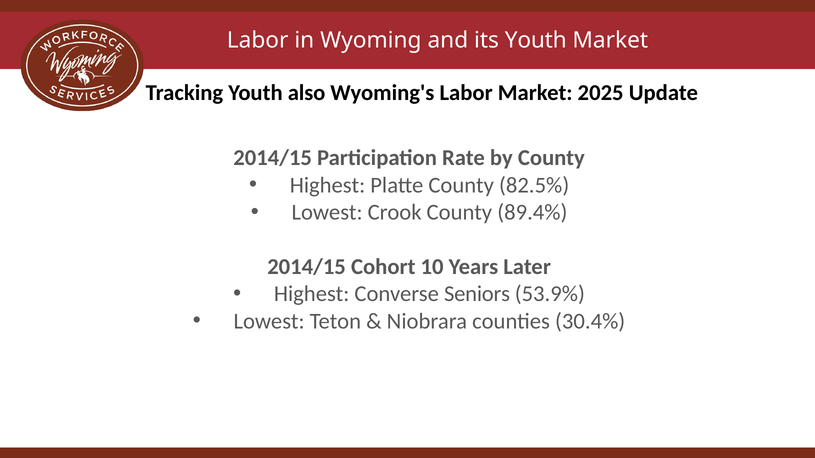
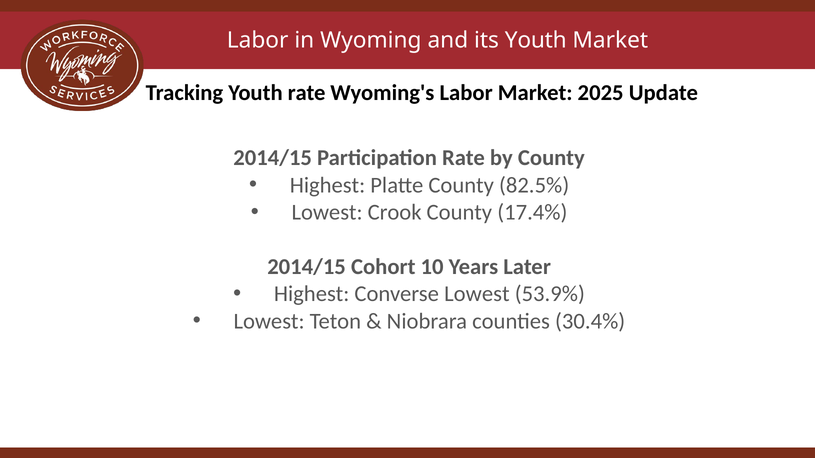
Youth also: also -> rate (307, 93)
89.4%: 89.4% -> 17.4% (532, 213)
Converse Seniors: Seniors -> Lowest (477, 294)
